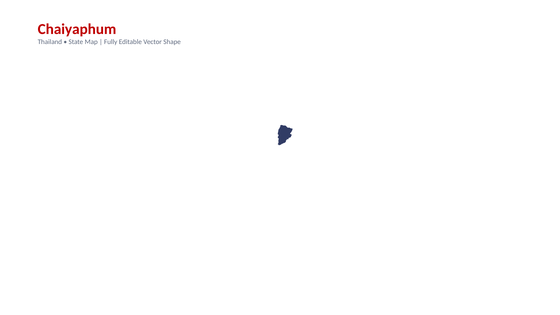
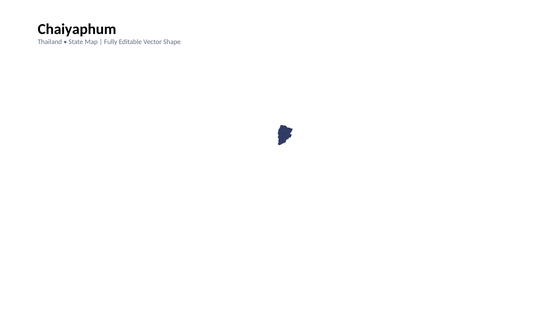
Chaiyaphum colour: red -> black (77, 29)
